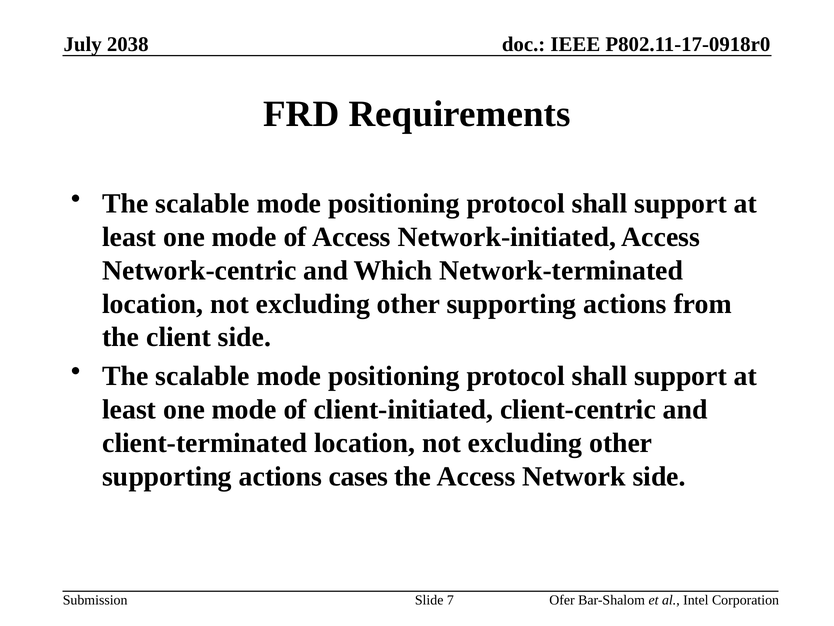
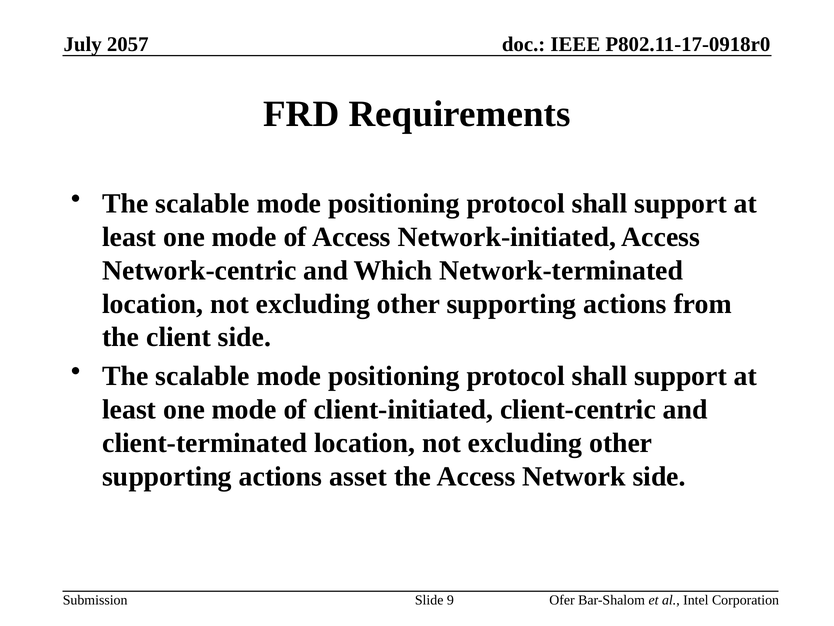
2038: 2038 -> 2057 (128, 45)
cases: cases -> asset (358, 476)
7: 7 -> 9 (450, 600)
